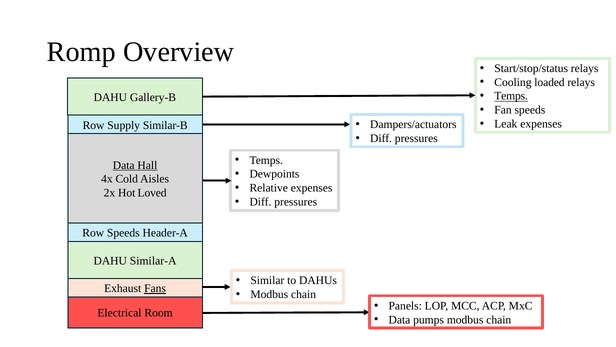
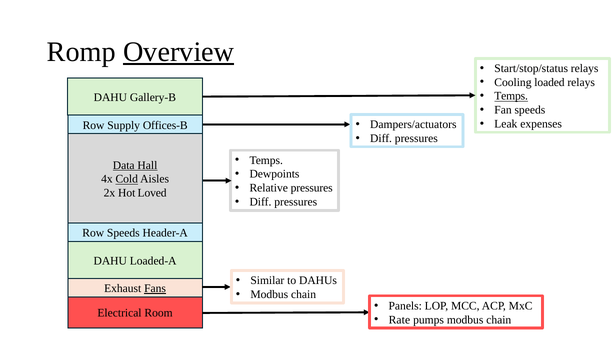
Overview underline: none -> present (179, 52)
Similar-B: Similar-B -> Offices-B (165, 125)
Cold underline: none -> present (127, 179)
Relative expenses: expenses -> pressures (312, 188)
Similar-A: Similar-A -> Loaded-A (153, 260)
Data: Data -> Rate (399, 319)
